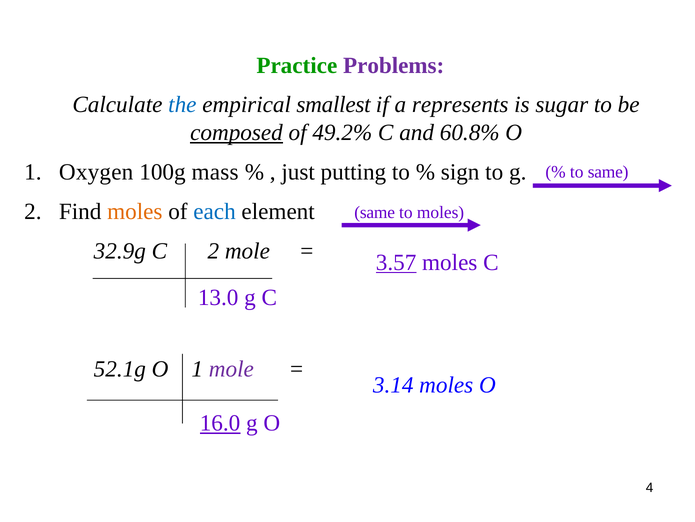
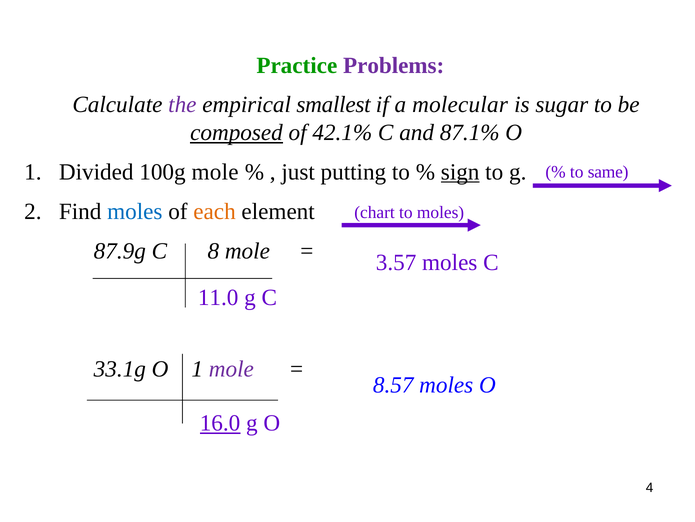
the colour: blue -> purple (182, 105)
represents: represents -> molecular (460, 105)
49.2%: 49.2% -> 42.1% (342, 132)
60.8%: 60.8% -> 87.1% (470, 132)
Oxygen: Oxygen -> Divided (96, 172)
100g mass: mass -> mole (215, 172)
sign underline: none -> present (460, 172)
moles colour: orange -> blue (135, 211)
each colour: blue -> orange (215, 211)
same: same -> chart (375, 212)
32.9g: 32.9g -> 87.9g (120, 251)
C 2: 2 -> 8 (213, 251)
3.57 underline: present -> none (396, 262)
13.0: 13.0 -> 11.0 (218, 297)
52.1g: 52.1g -> 33.1g (120, 369)
3.14: 3.14 -> 8.57 (393, 384)
